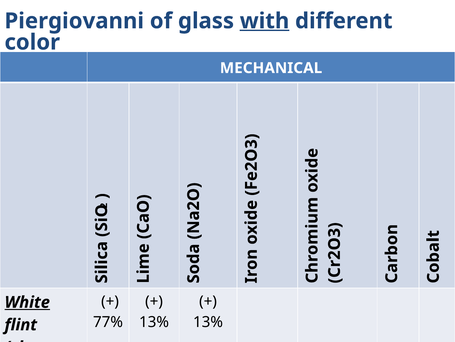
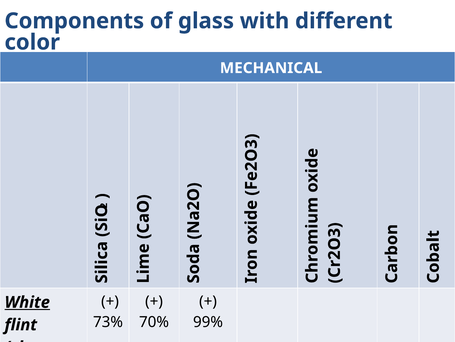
Piergiovanni: Piergiovanni -> Components (74, 21)
with underline: present -> none (265, 21)
77%: 77% -> 73% (108, 321)
13%: 13% -> 70% (154, 321)
13%: 13% -> 99% (208, 321)
